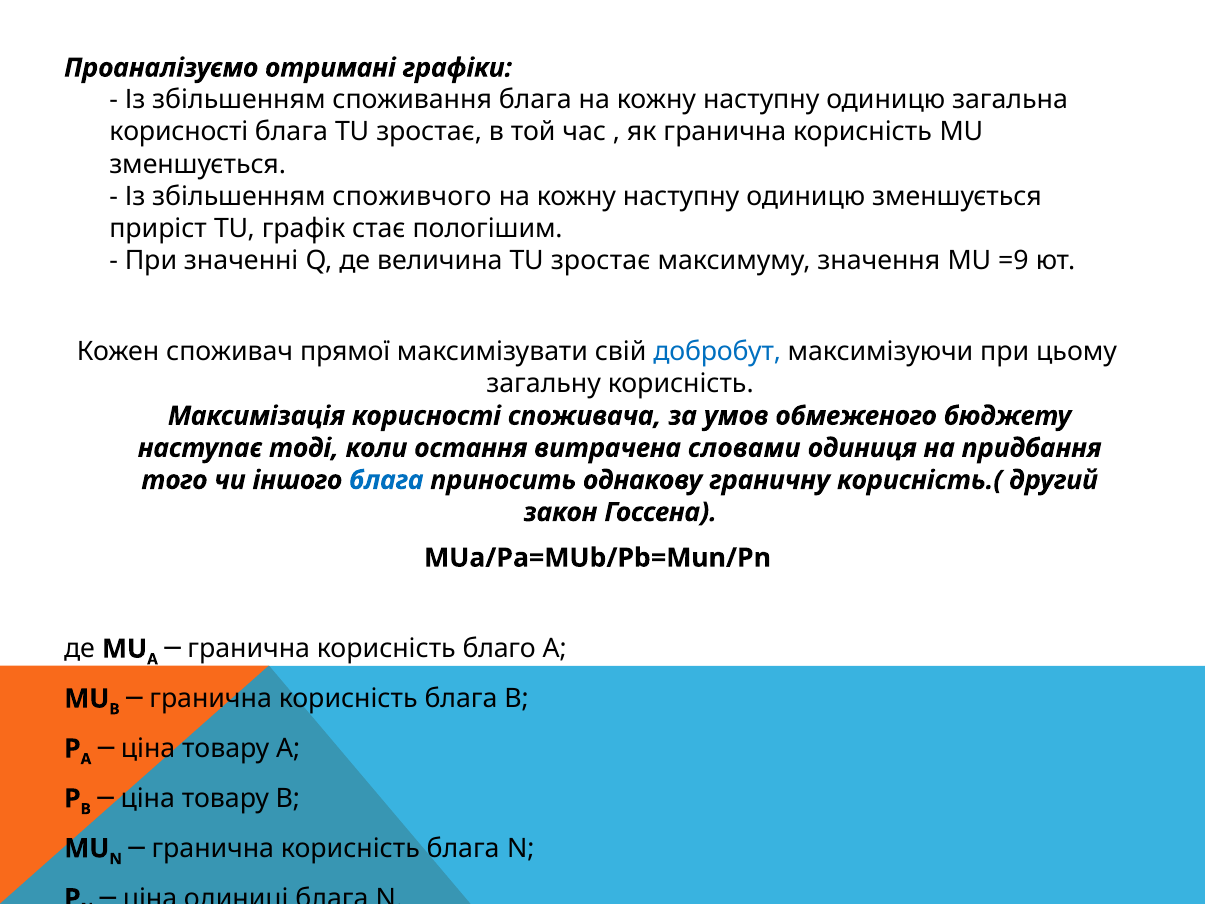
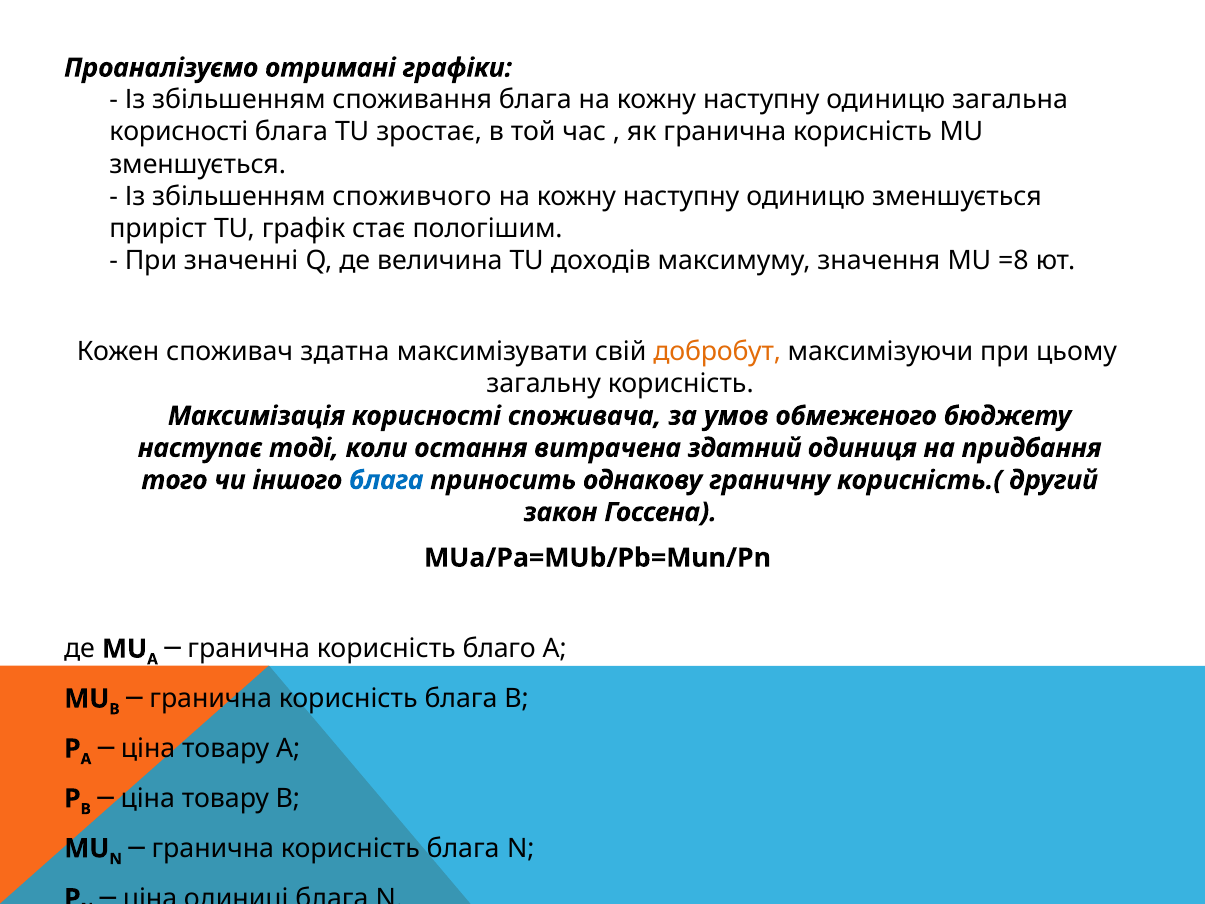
величина TU зростає: зростає -> доходів (601, 261)
=9: =9 -> =8 (1013, 261)
прямої: прямої -> здатна (345, 352)
добробут colour: blue -> orange (717, 352)
словами: словами -> здатний (745, 448)
